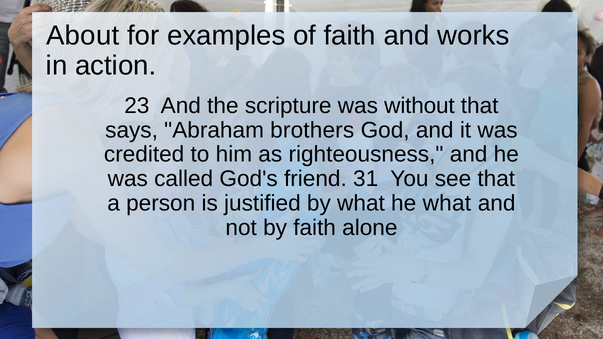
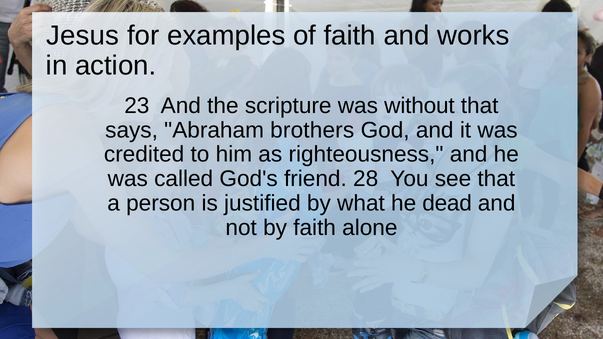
About: About -> Jesus (83, 36)
31: 31 -> 28 (366, 179)
he what: what -> dead (447, 203)
